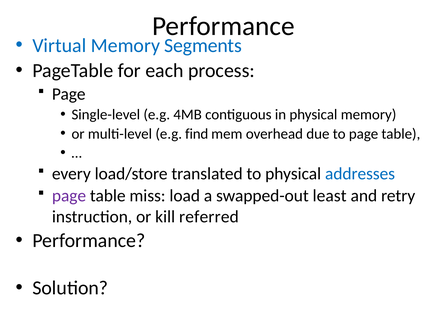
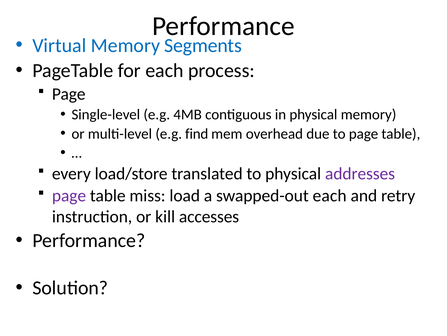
addresses colour: blue -> purple (360, 173)
swapped-out least: least -> each (330, 195)
referred: referred -> accesses (209, 216)
